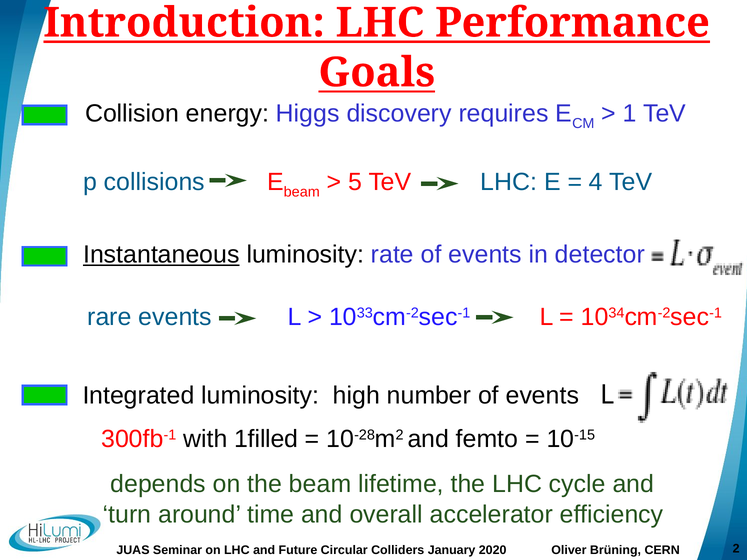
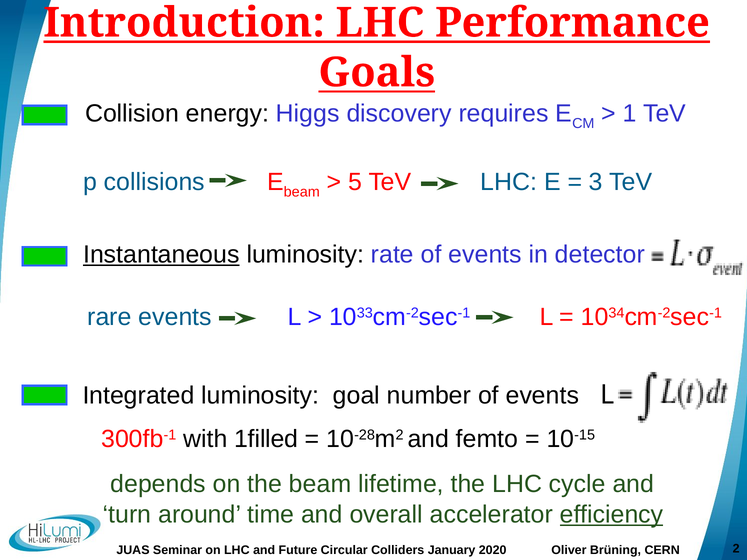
4: 4 -> 3 (596, 182)
high: high -> goal (356, 396)
efficiency underline: none -> present (611, 515)
